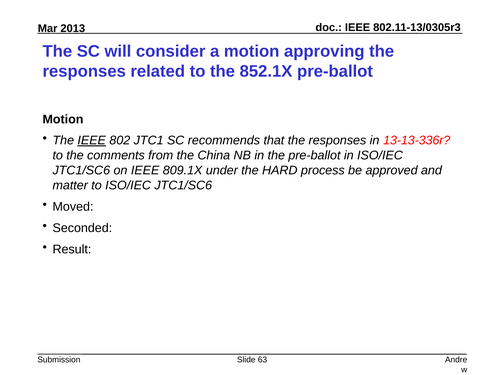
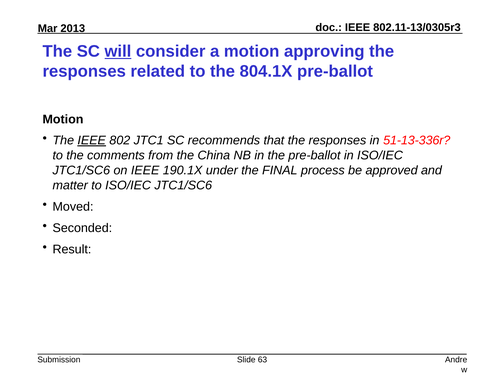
will underline: none -> present (118, 51)
852.1X: 852.1X -> 804.1X (266, 71)
13-13-336r: 13-13-336r -> 51-13-336r (417, 140)
809.1X: 809.1X -> 190.1X (183, 170)
HARD: HARD -> FINAL (280, 170)
